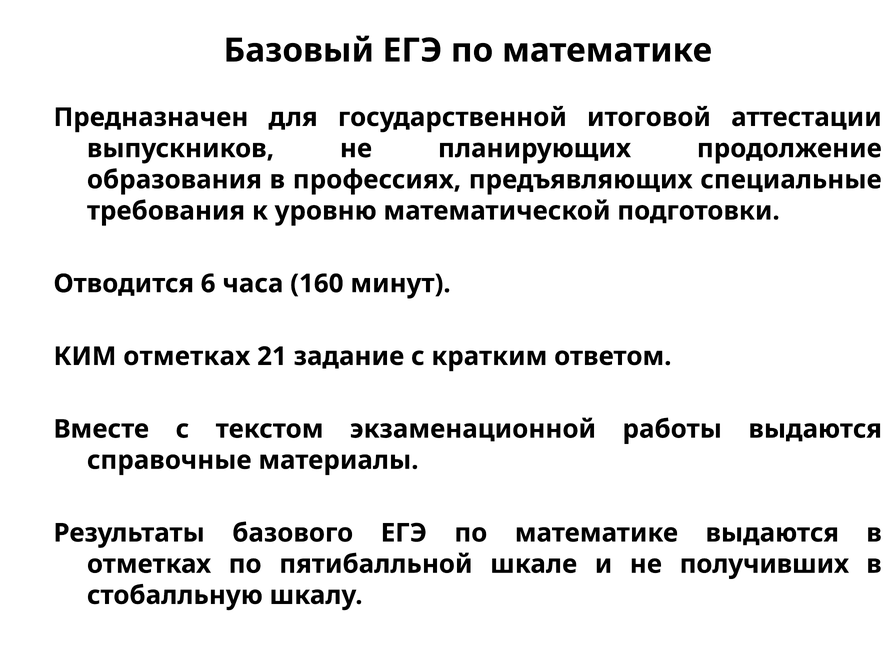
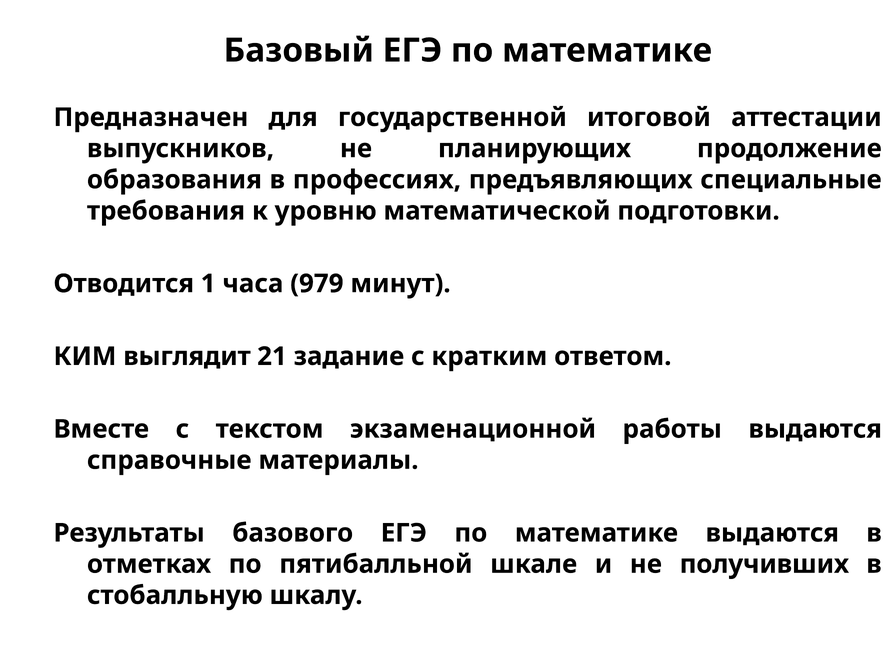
6: 6 -> 1 (208, 284)
160: 160 -> 979 (317, 284)
КИМ отметках: отметках -> выглядит (187, 357)
